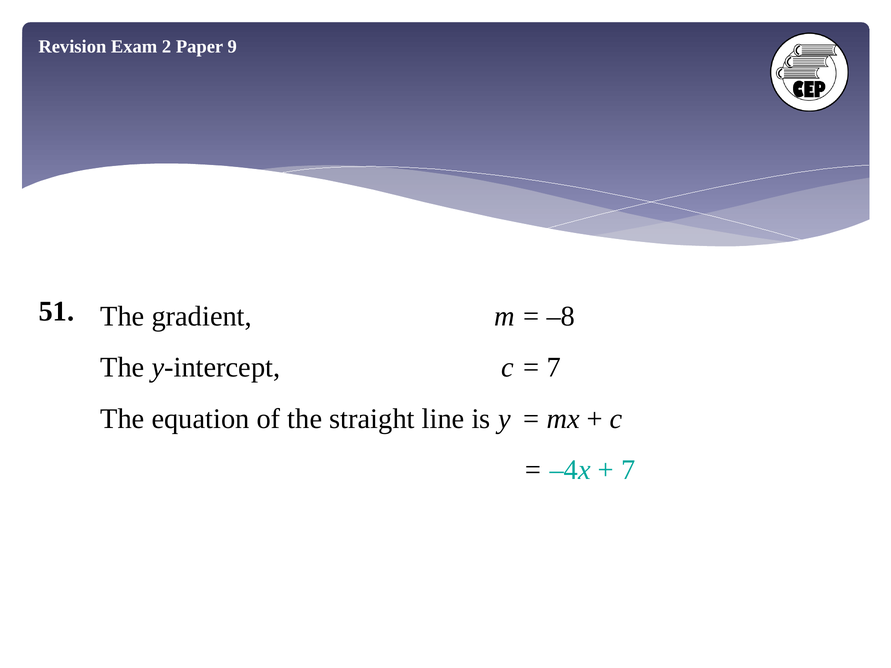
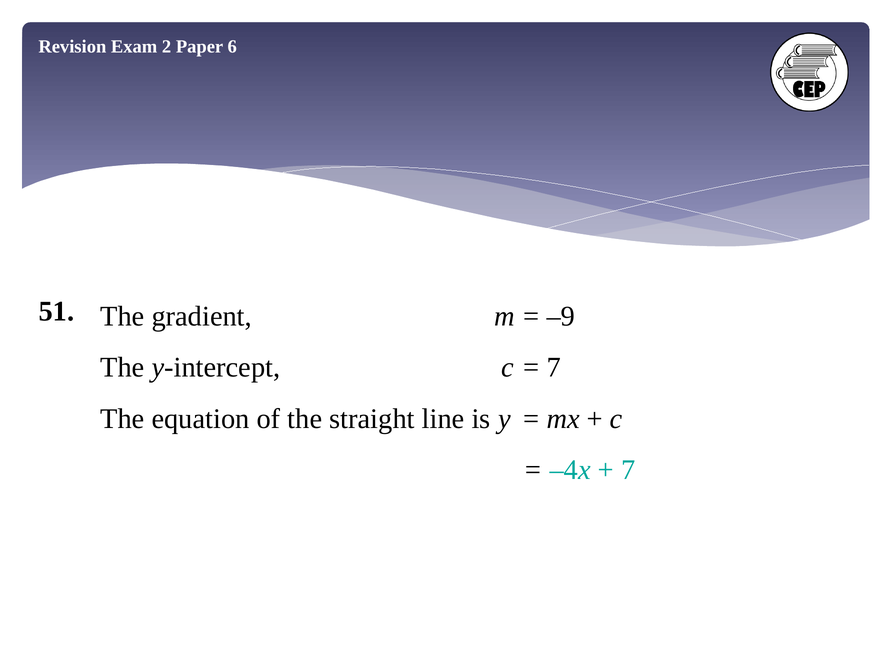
9: 9 -> 6 (232, 47)
–8: –8 -> –9 (561, 317)
